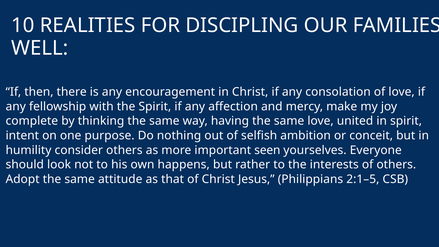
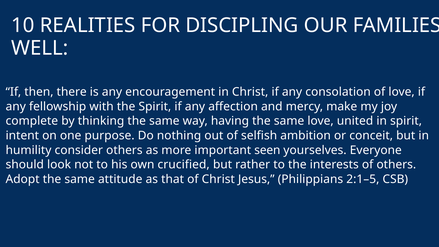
happens: happens -> crucified (184, 165)
